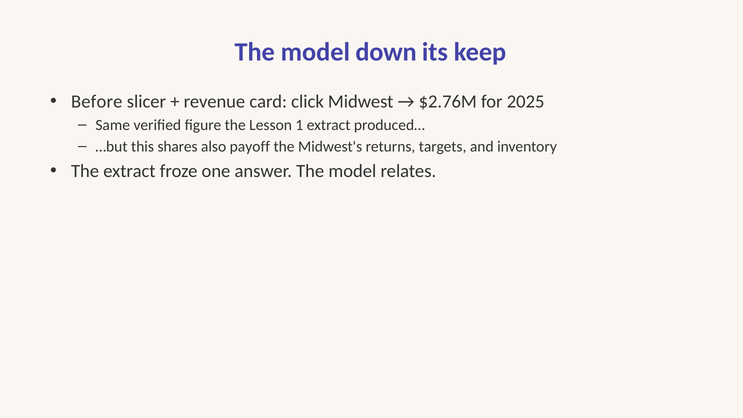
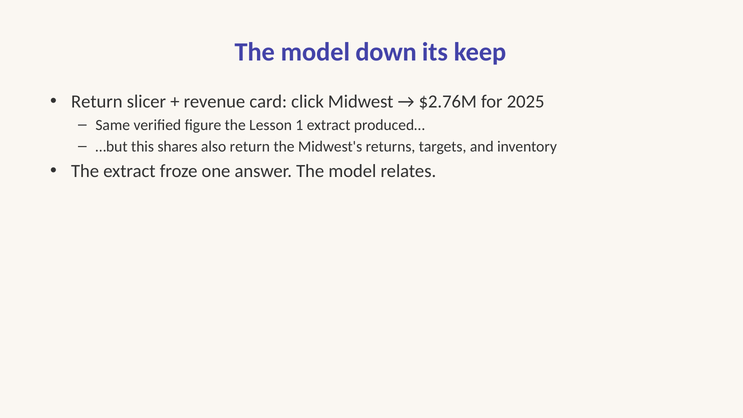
Before: Before -> Return (97, 102)
also payoff: payoff -> return (250, 147)
